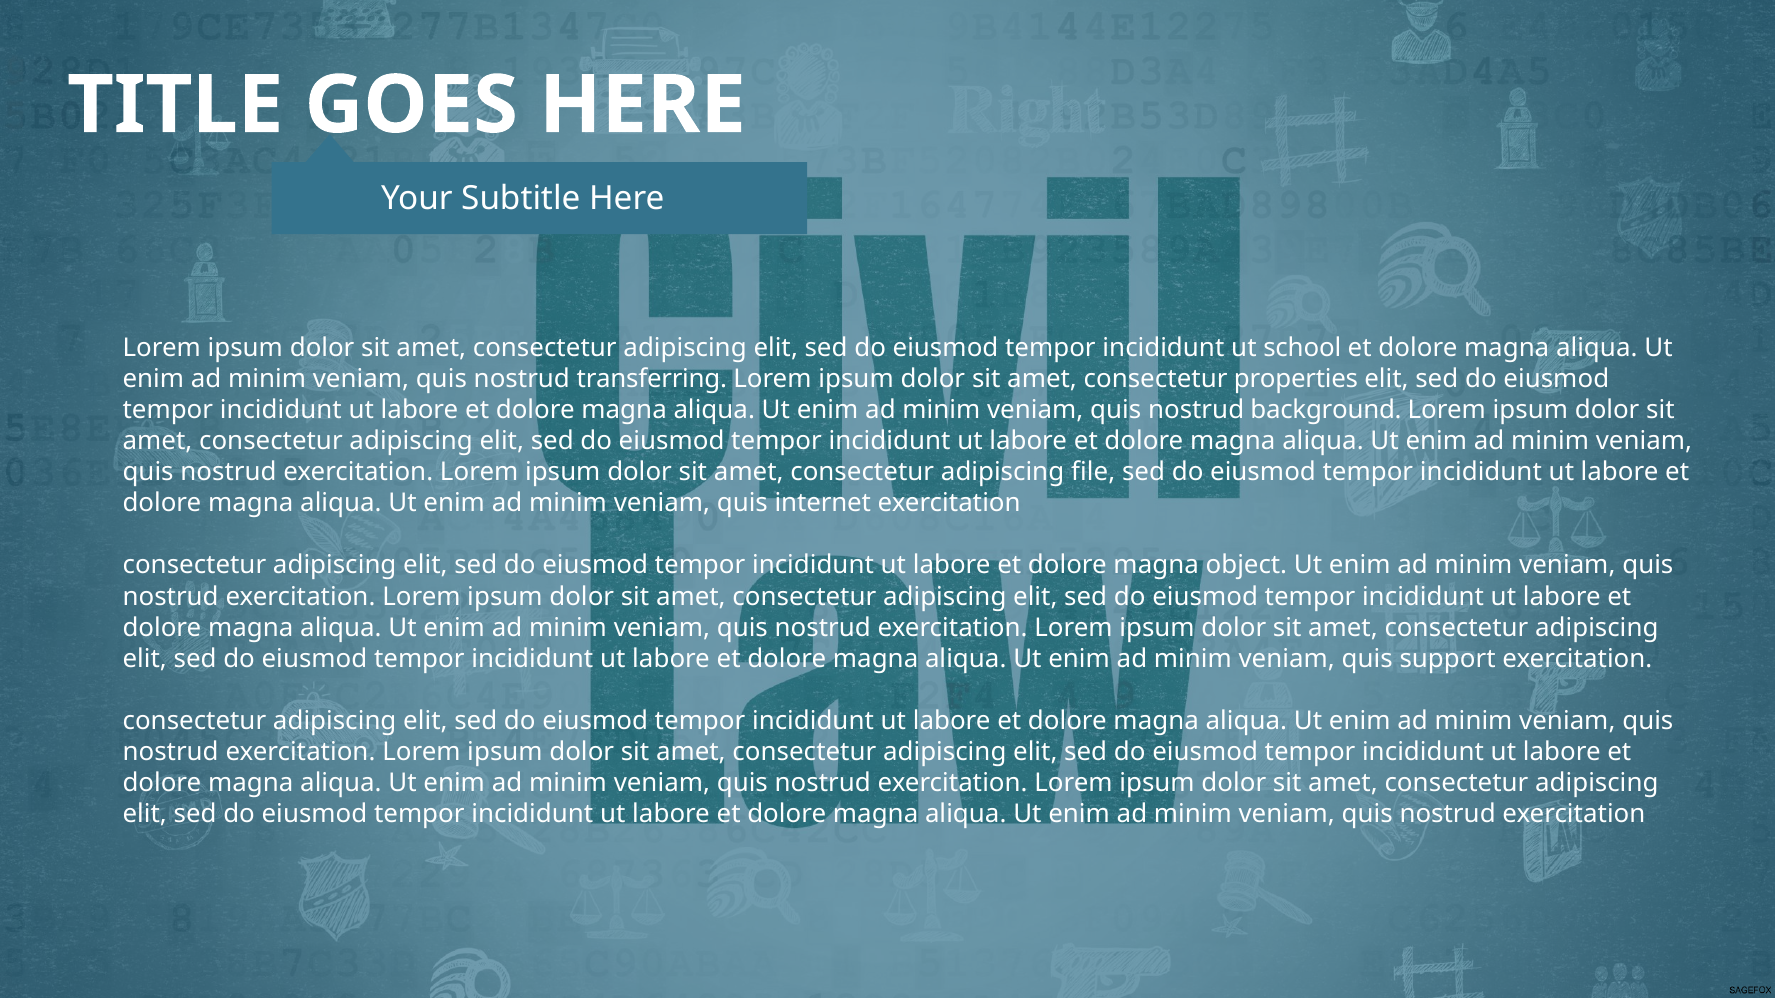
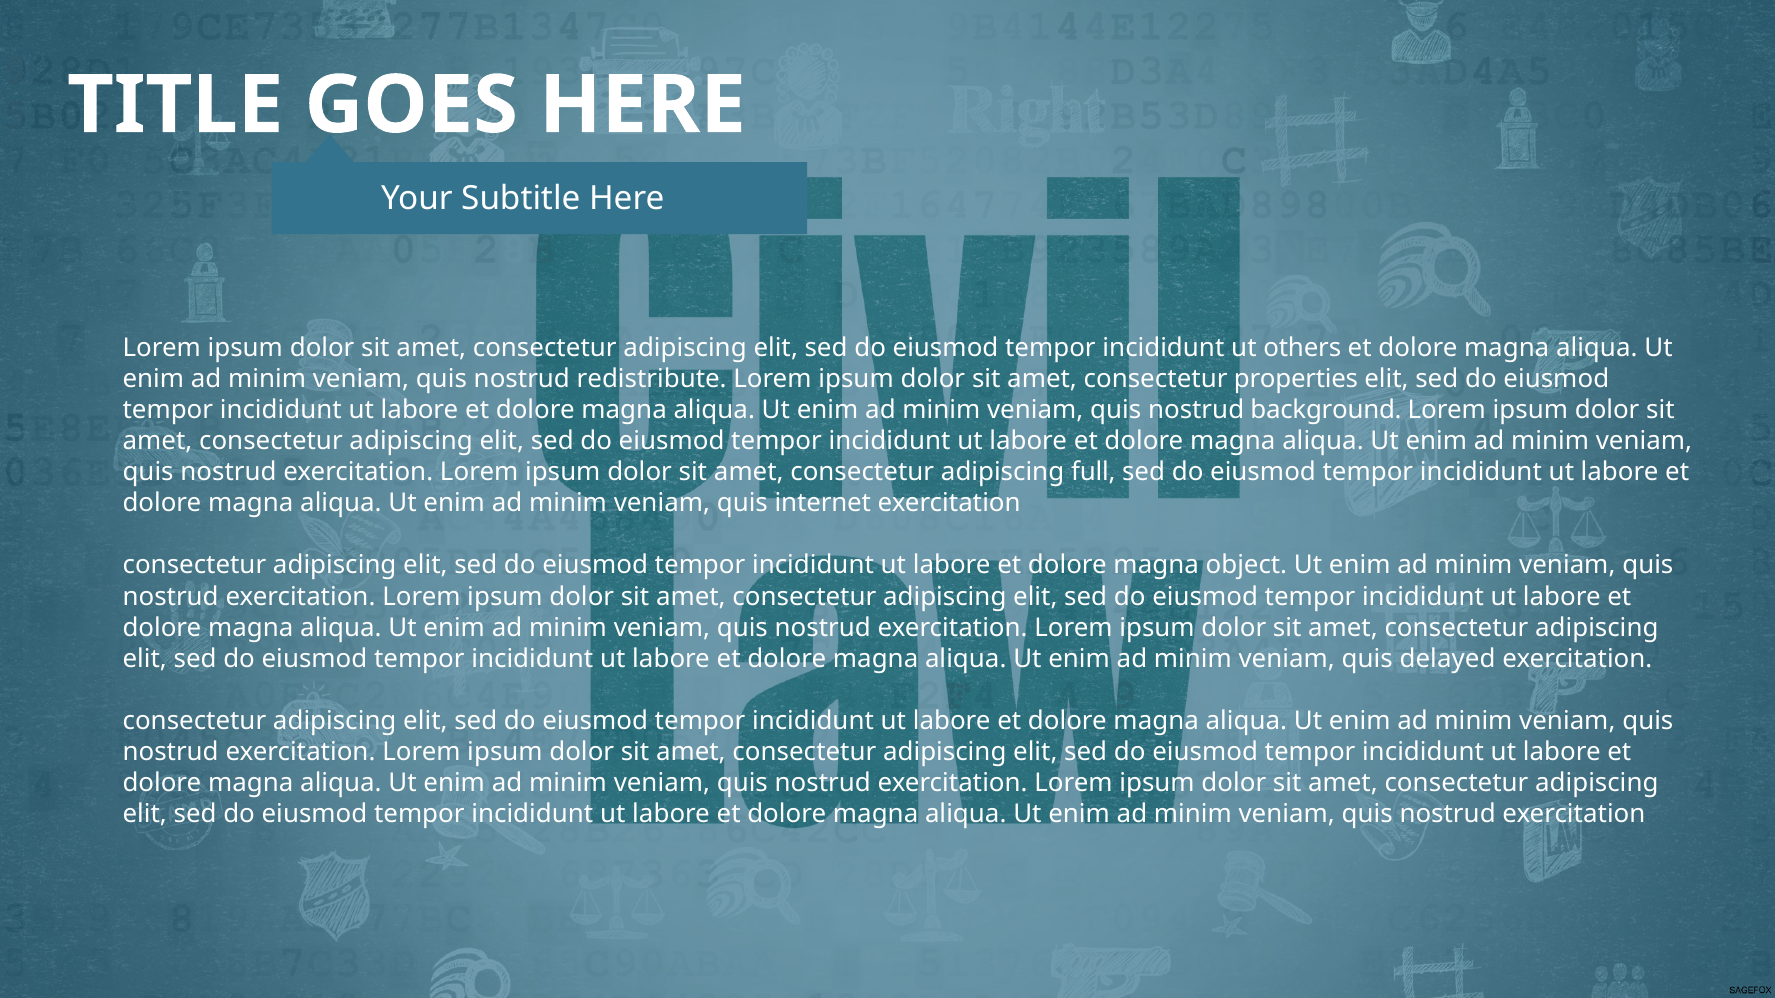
school: school -> others (1302, 348)
transferring: transferring -> redistribute (652, 379)
file: file -> full (1093, 472)
support: support -> delayed (1448, 659)
